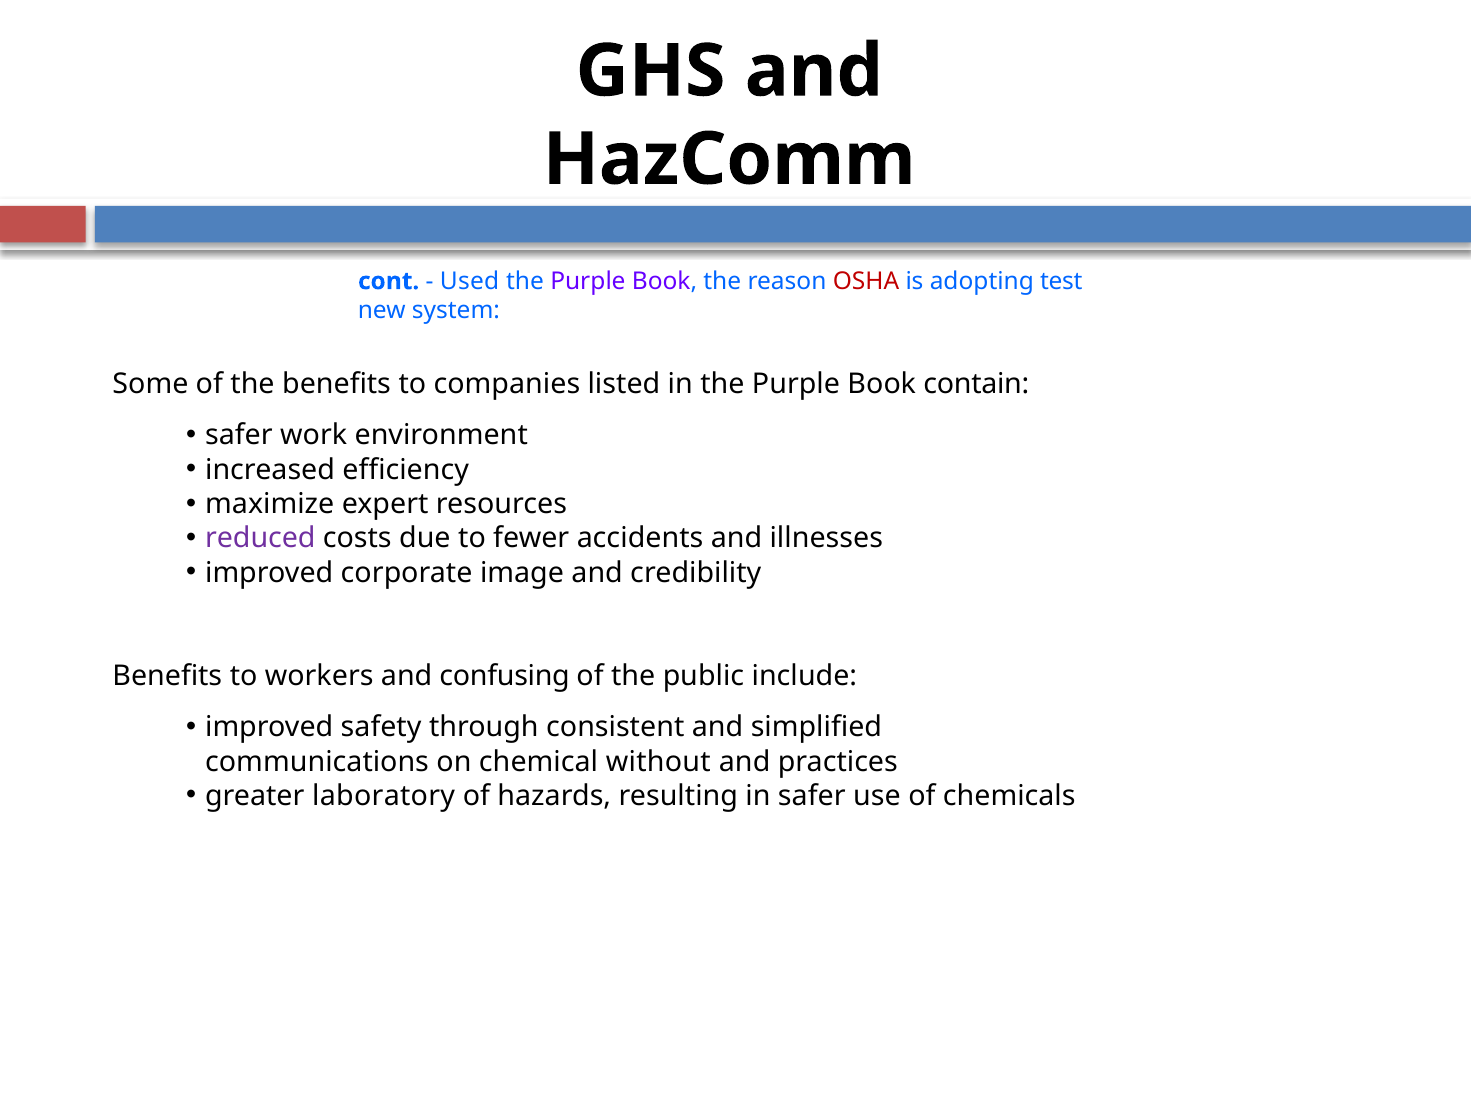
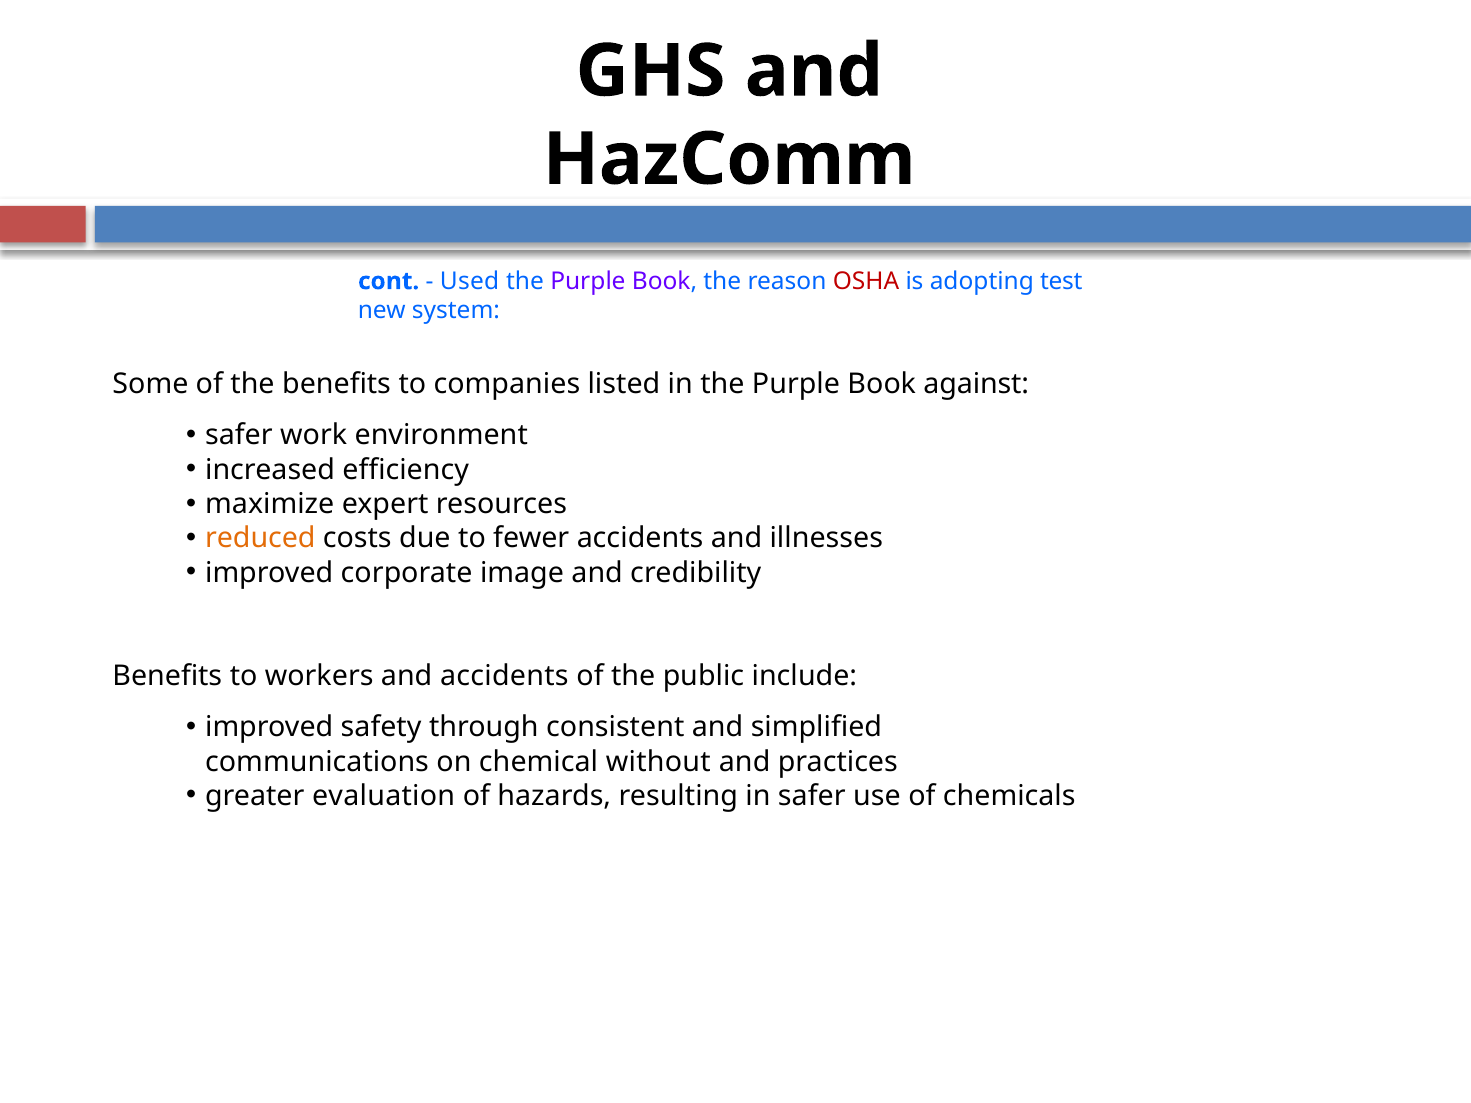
contain: contain -> against (976, 384)
reduced colour: purple -> orange (260, 539)
and confusing: confusing -> accidents (504, 676)
laboratory: laboratory -> evaluation (384, 796)
